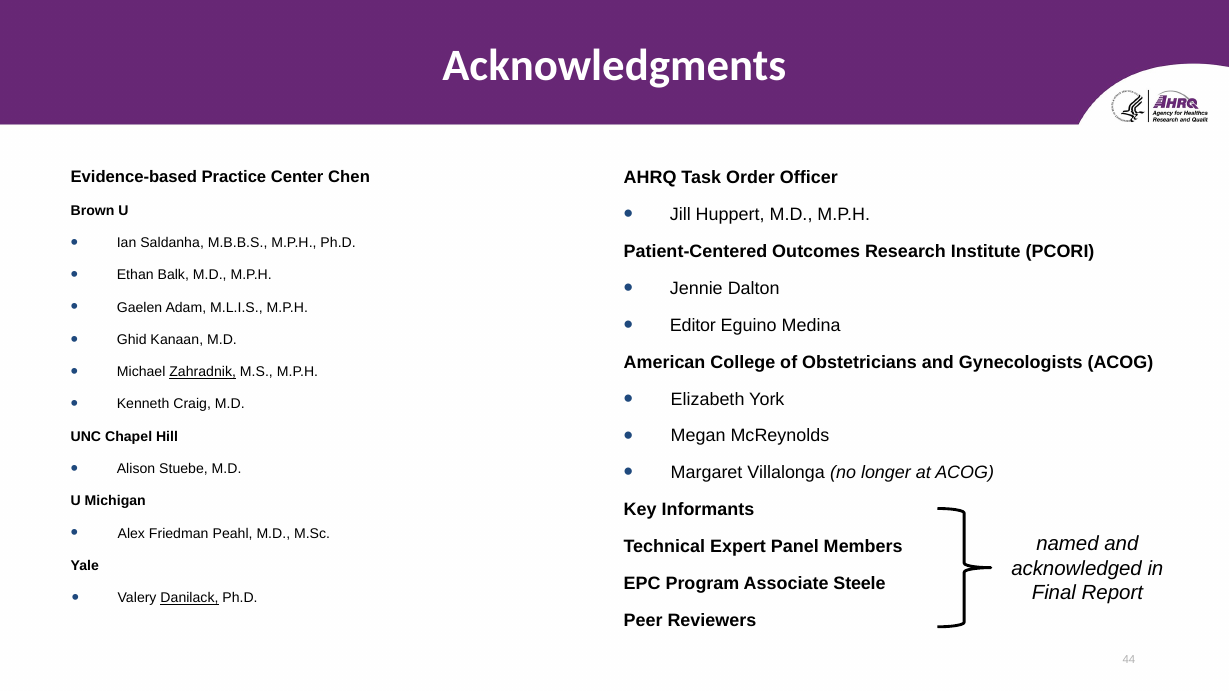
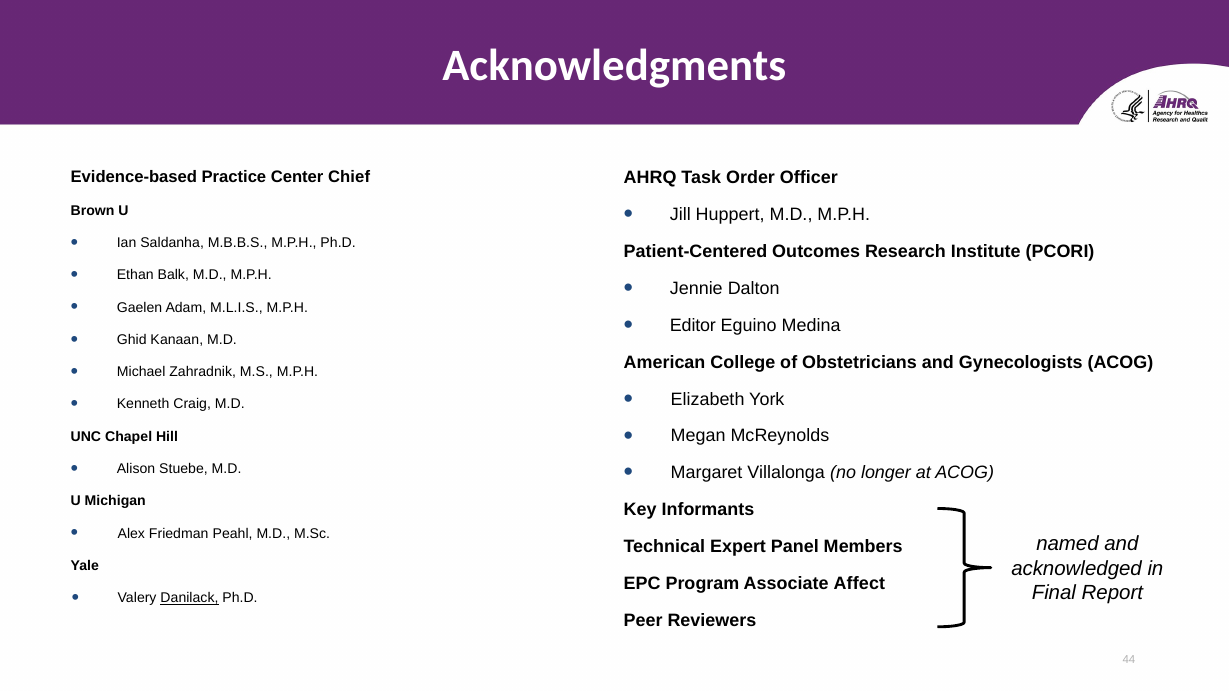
Chen: Chen -> Chief (349, 177)
Zahradnik underline: present -> none (203, 372)
Steele: Steele -> Affect (859, 584)
